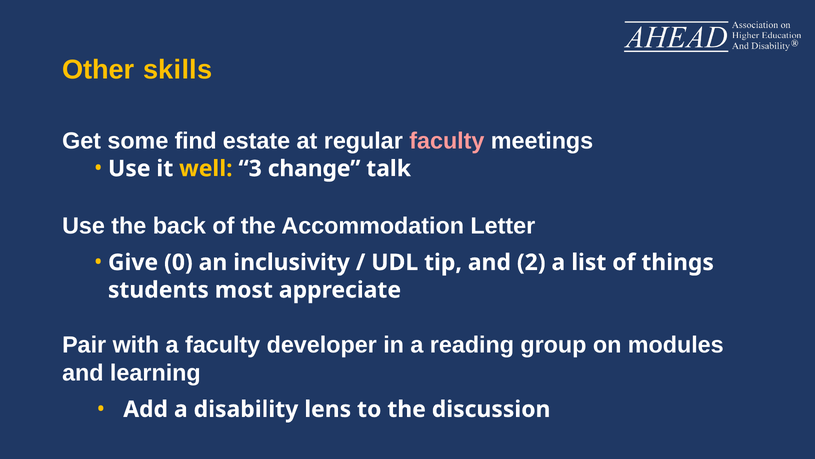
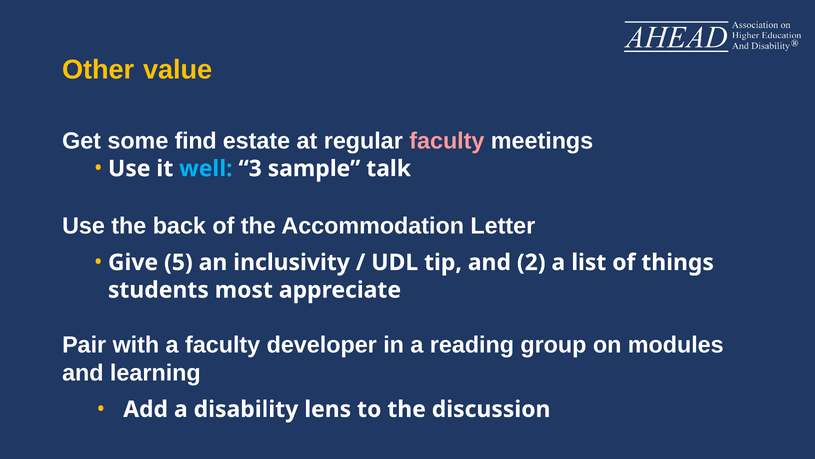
skills: skills -> value (178, 70)
well colour: yellow -> light blue (206, 168)
change: change -> sample (314, 168)
0: 0 -> 5 (178, 262)
